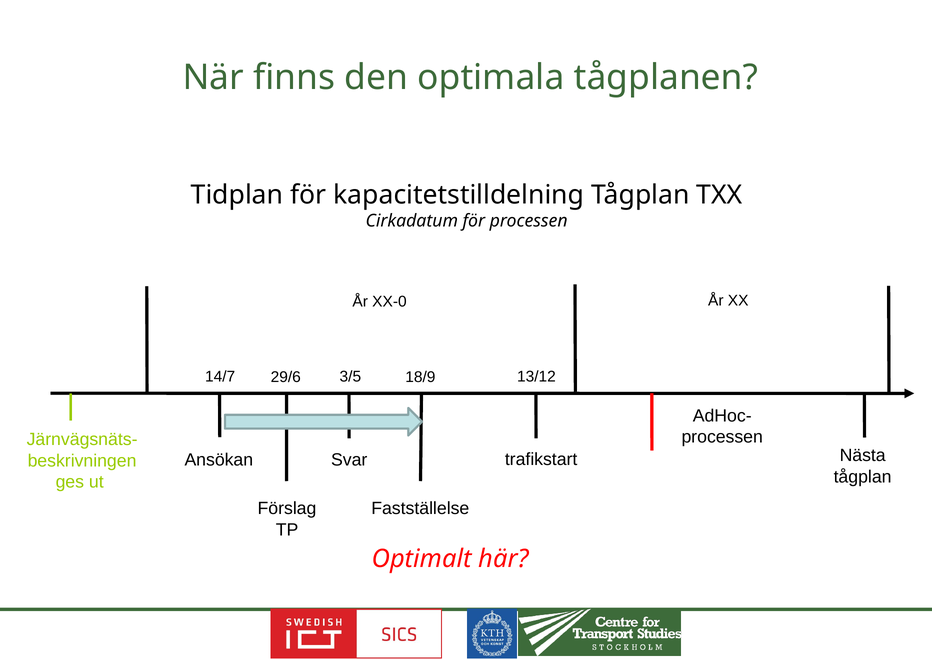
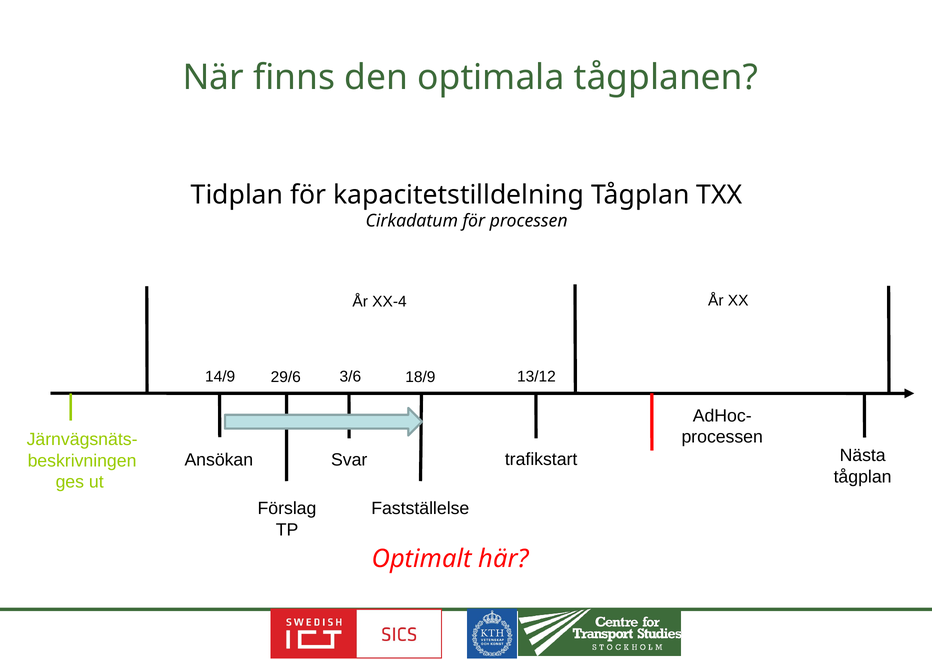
XX-0: XX-0 -> XX-4 (389, 301)
14/7: 14/7 -> 14/9 (220, 377)
3/5: 3/5 -> 3/6 (350, 377)
